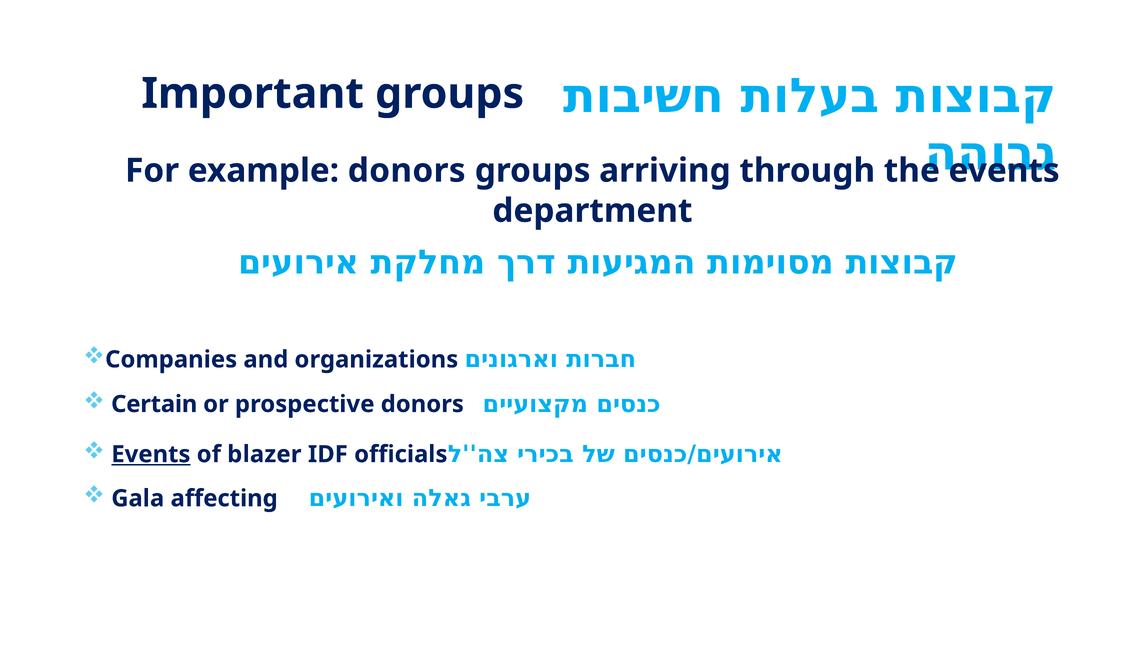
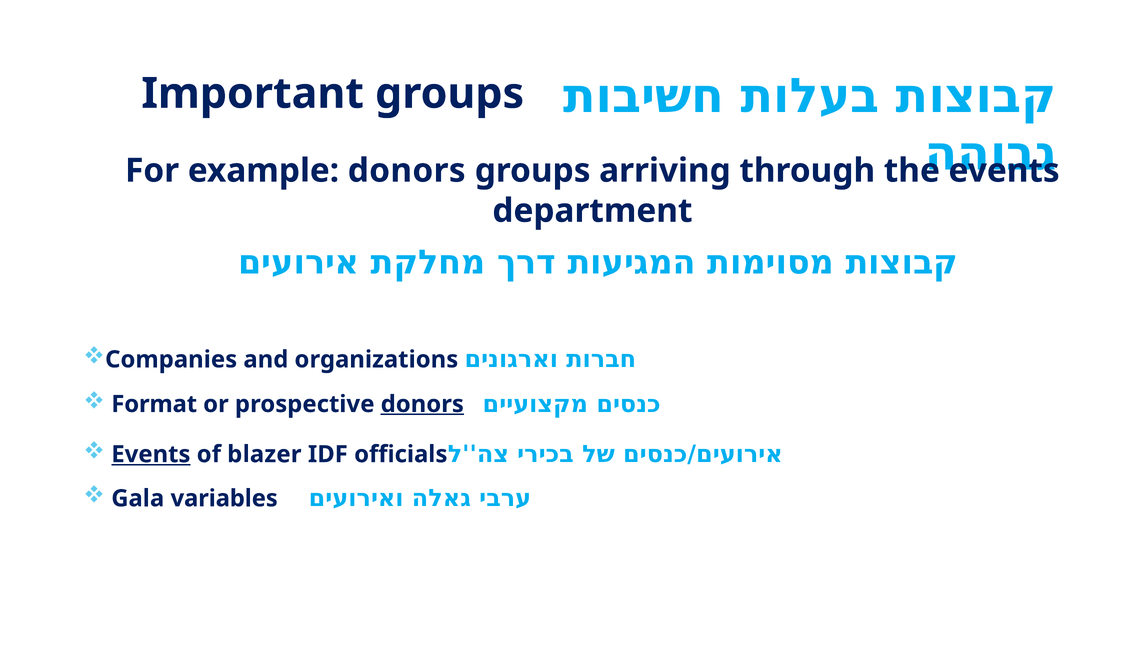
Certain: Certain -> Format (154, 404)
donors underline: none -> present (422, 404)
affecting: affecting -> variables (224, 498)
